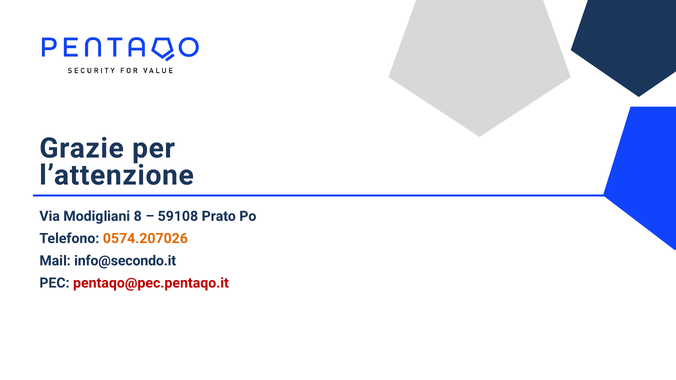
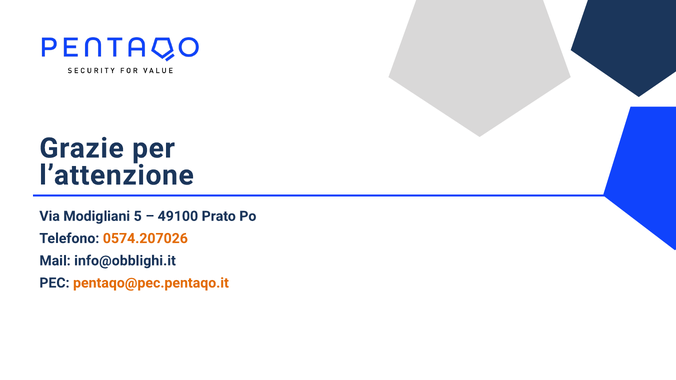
8: 8 -> 5 (138, 216)
59108: 59108 -> 49100 (178, 216)
info@secondo.it: info@secondo.it -> info@obblighi.it (125, 261)
pentaqo@pec.pentaqo.it colour: red -> orange (151, 283)
